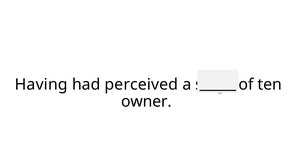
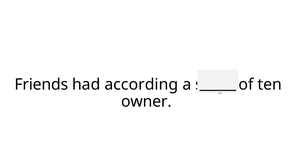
Having: Having -> Friends (41, 85)
perceived: perceived -> according (141, 85)
